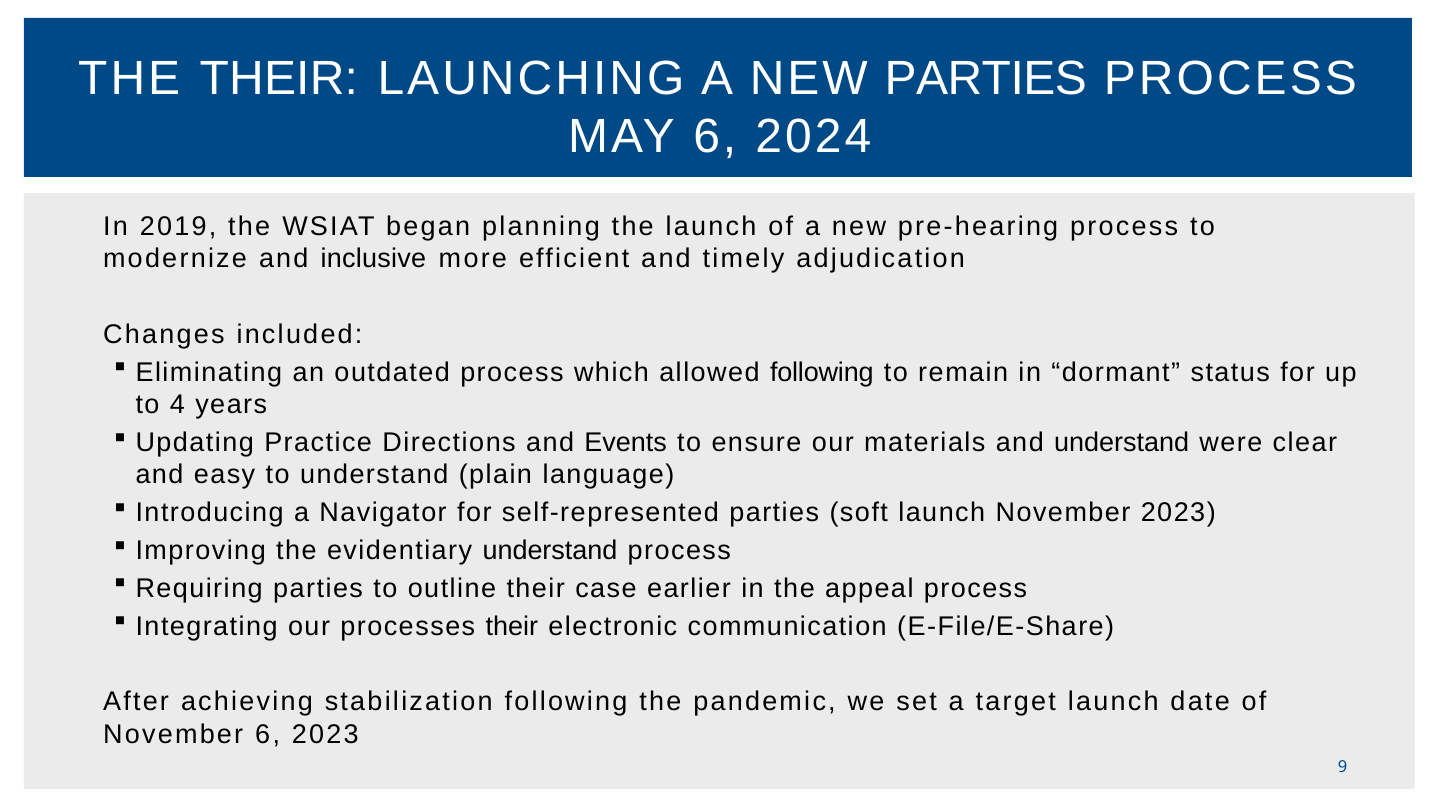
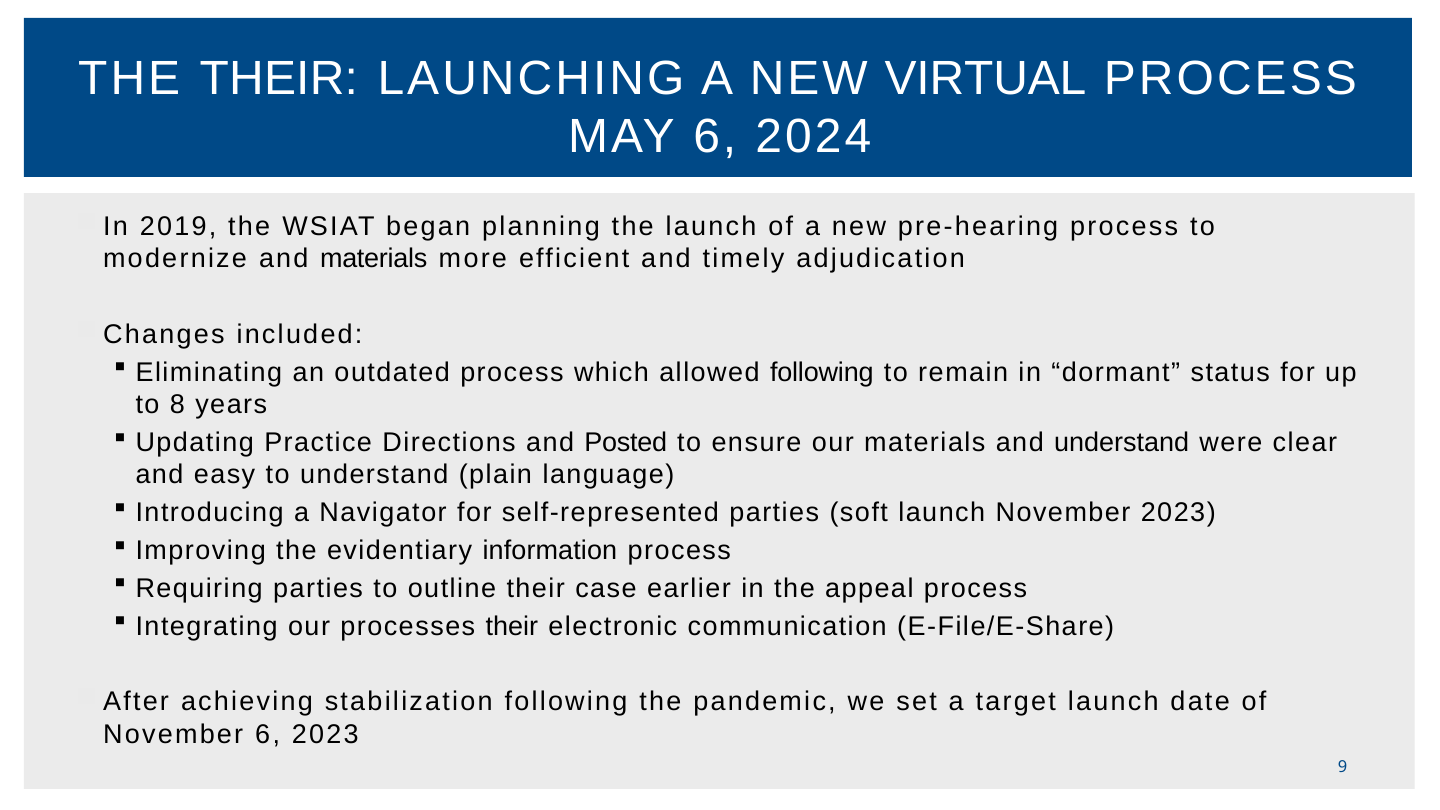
NEW PARTIES: PARTIES -> VIRTUAL (985, 79)
and inclusive: inclusive -> materials (374, 259)
4: 4 -> 8 (177, 405)
Events: Events -> Posted (626, 443)
evidentiary understand: understand -> information (550, 551)
